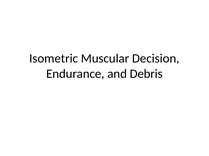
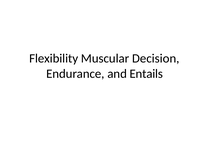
Isometric: Isometric -> Flexibility (54, 59)
Debris: Debris -> Entails (146, 74)
